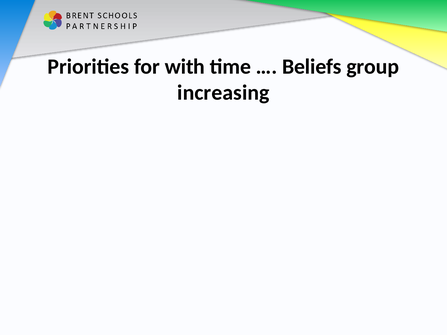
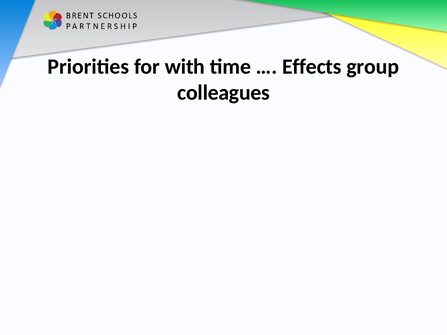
Beliefs: Beliefs -> Effects (312, 67)
increasing: increasing -> colleagues (224, 93)
